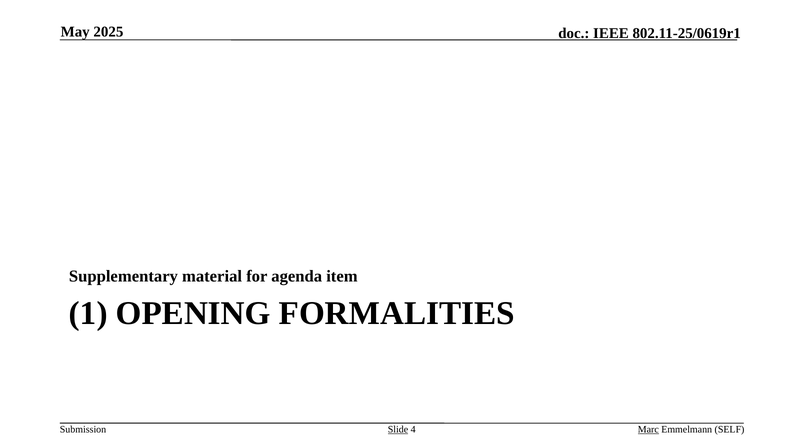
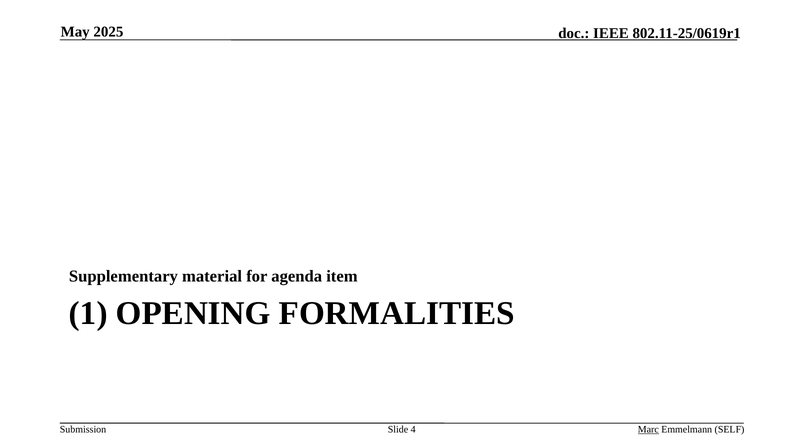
Slide underline: present -> none (398, 430)
